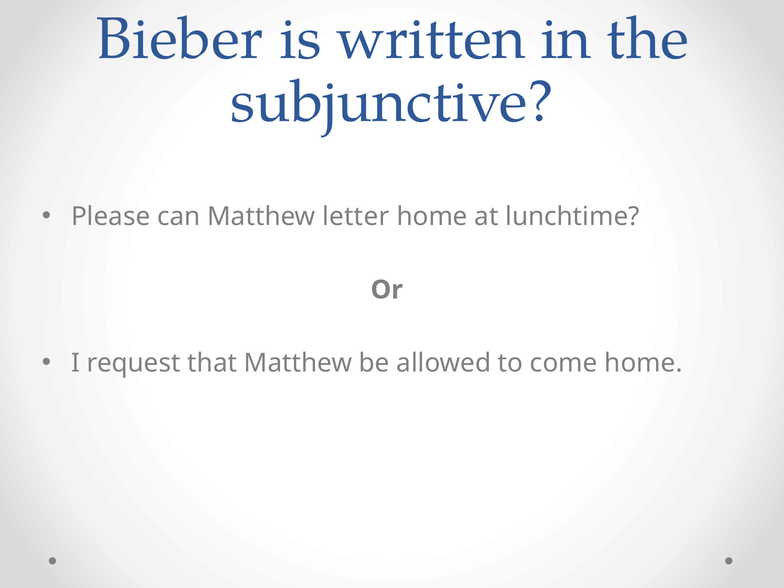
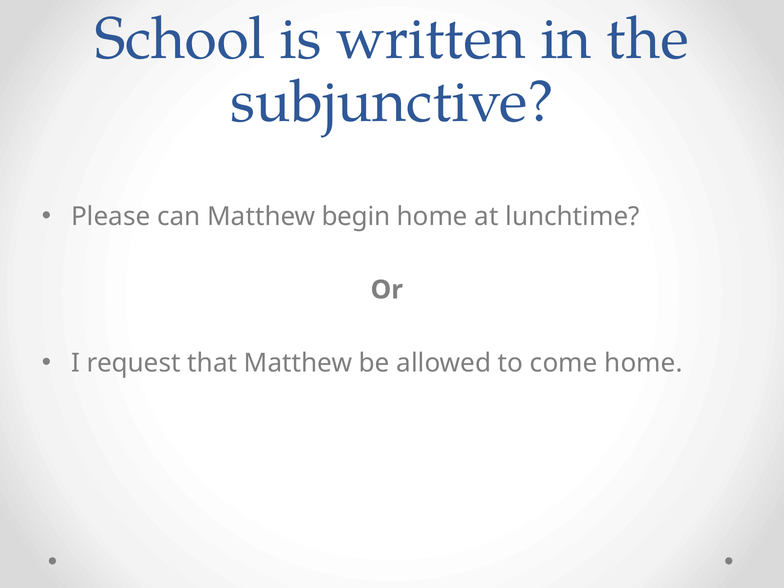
Bieber: Bieber -> School (180, 39)
letter: letter -> begin (356, 217)
